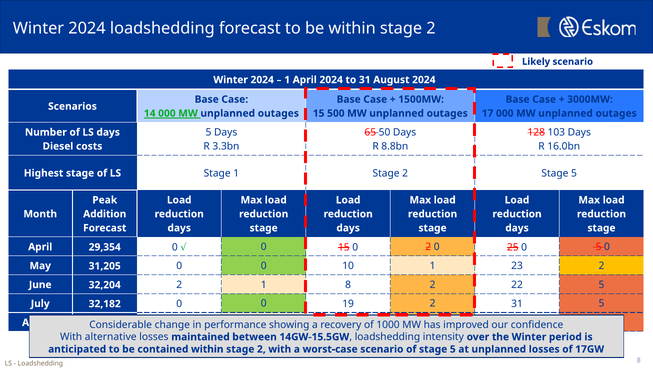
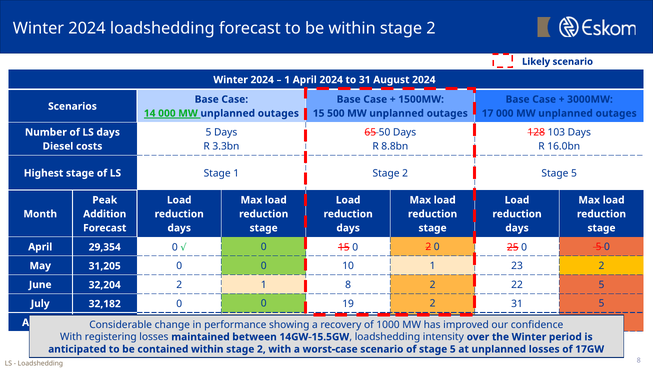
alternative: alternative -> registering (111, 336)
